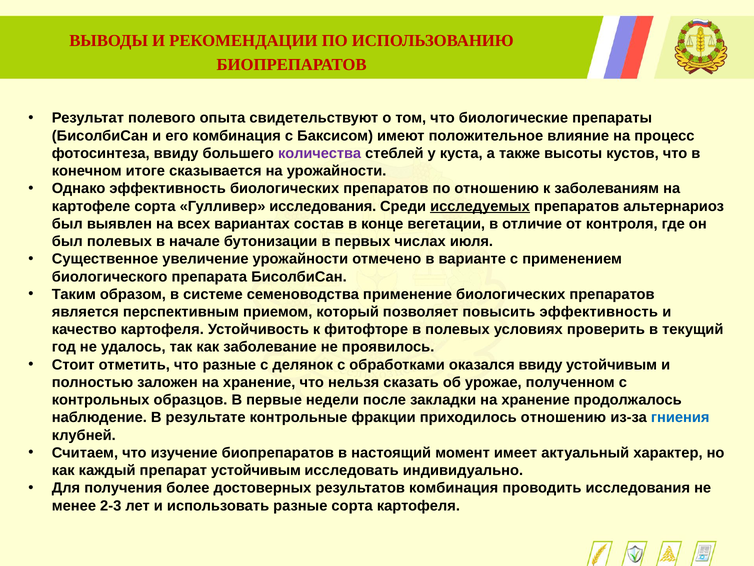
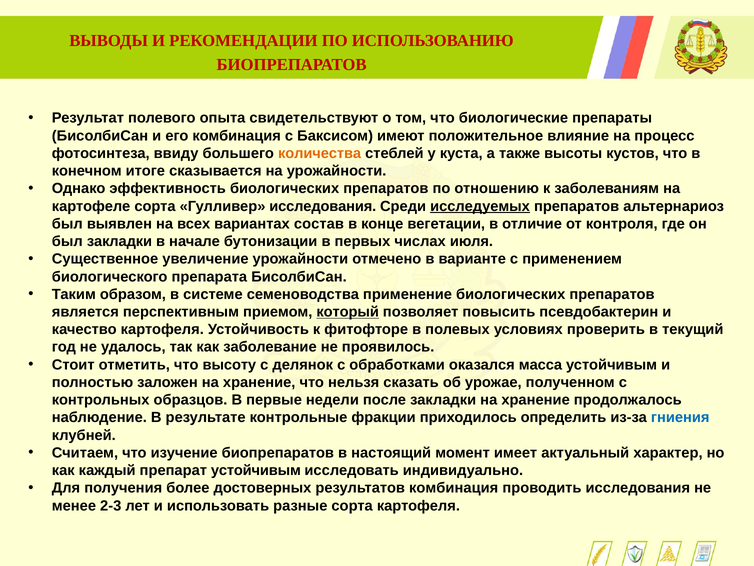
количества colour: purple -> orange (320, 153)
был полевых: полевых -> закладки (119, 241)
который underline: none -> present (348, 312)
повысить эффективность: эффективность -> псевдобактерин (599, 312)
что разные: разные -> высоту (229, 364)
оказался ввиду: ввиду -> масса (540, 364)
приходилось отношению: отношению -> определить (564, 417)
